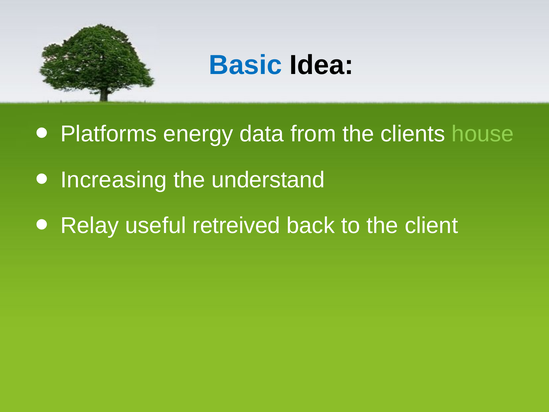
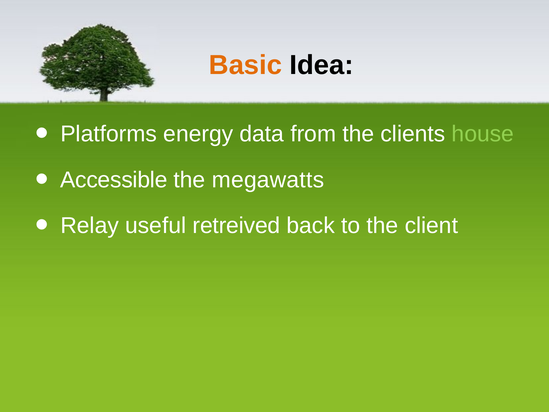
Basic colour: blue -> orange (245, 65)
Increasing: Increasing -> Accessible (114, 180)
understand: understand -> megawatts (268, 180)
